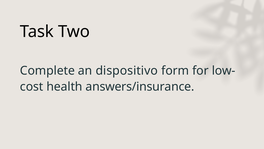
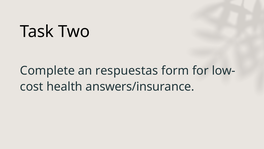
dispositivo: dispositivo -> respuestas (127, 70)
